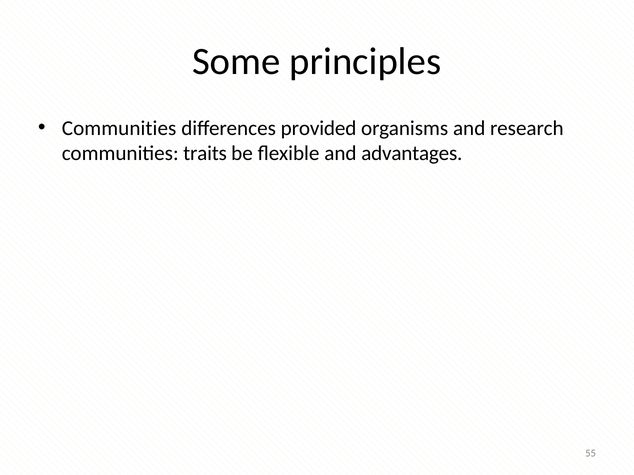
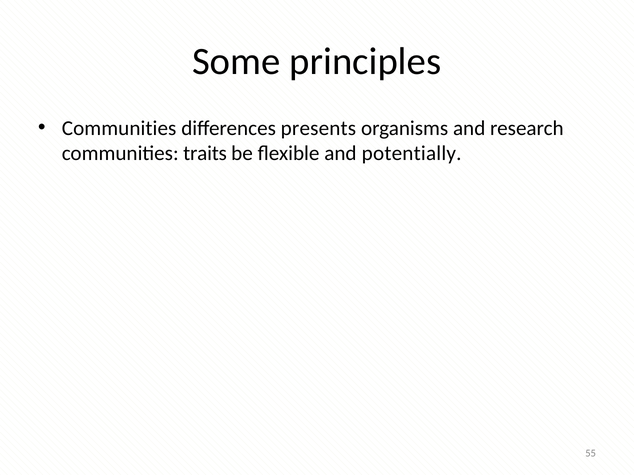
provided: provided -> presents (318, 128)
advantages: advantages -> potentially (412, 154)
